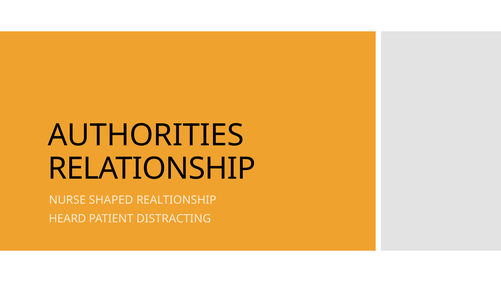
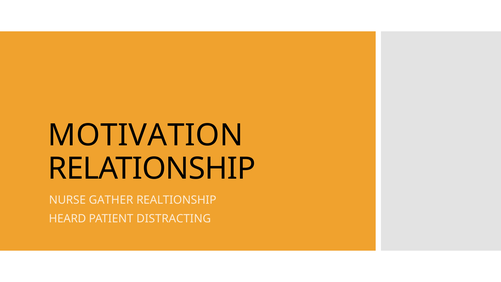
AUTHORITIES: AUTHORITIES -> MOTIVATION (146, 135)
SHAPED: SHAPED -> GATHER (111, 200)
